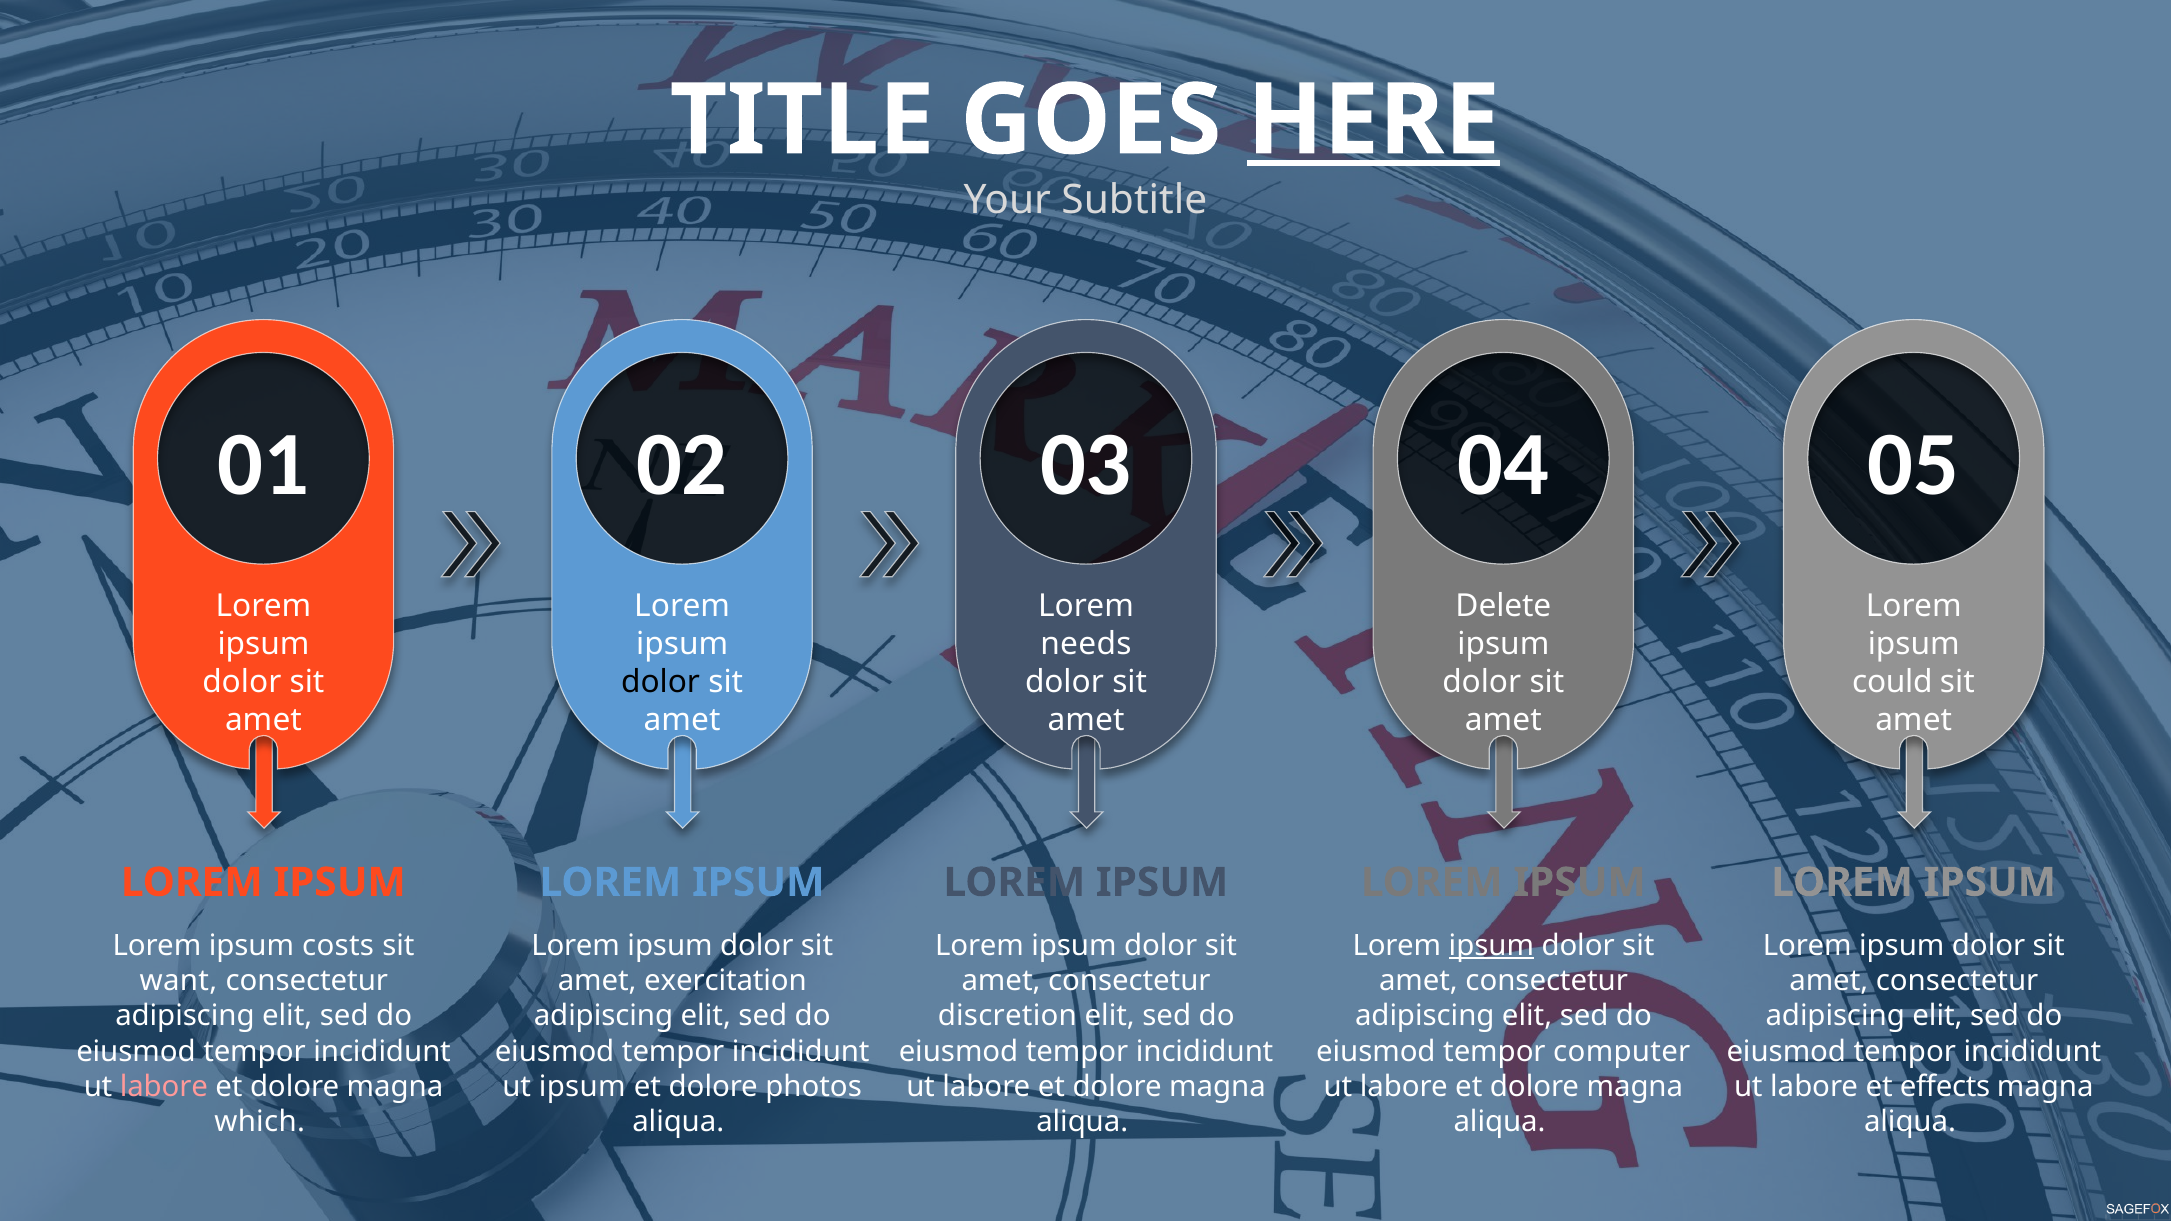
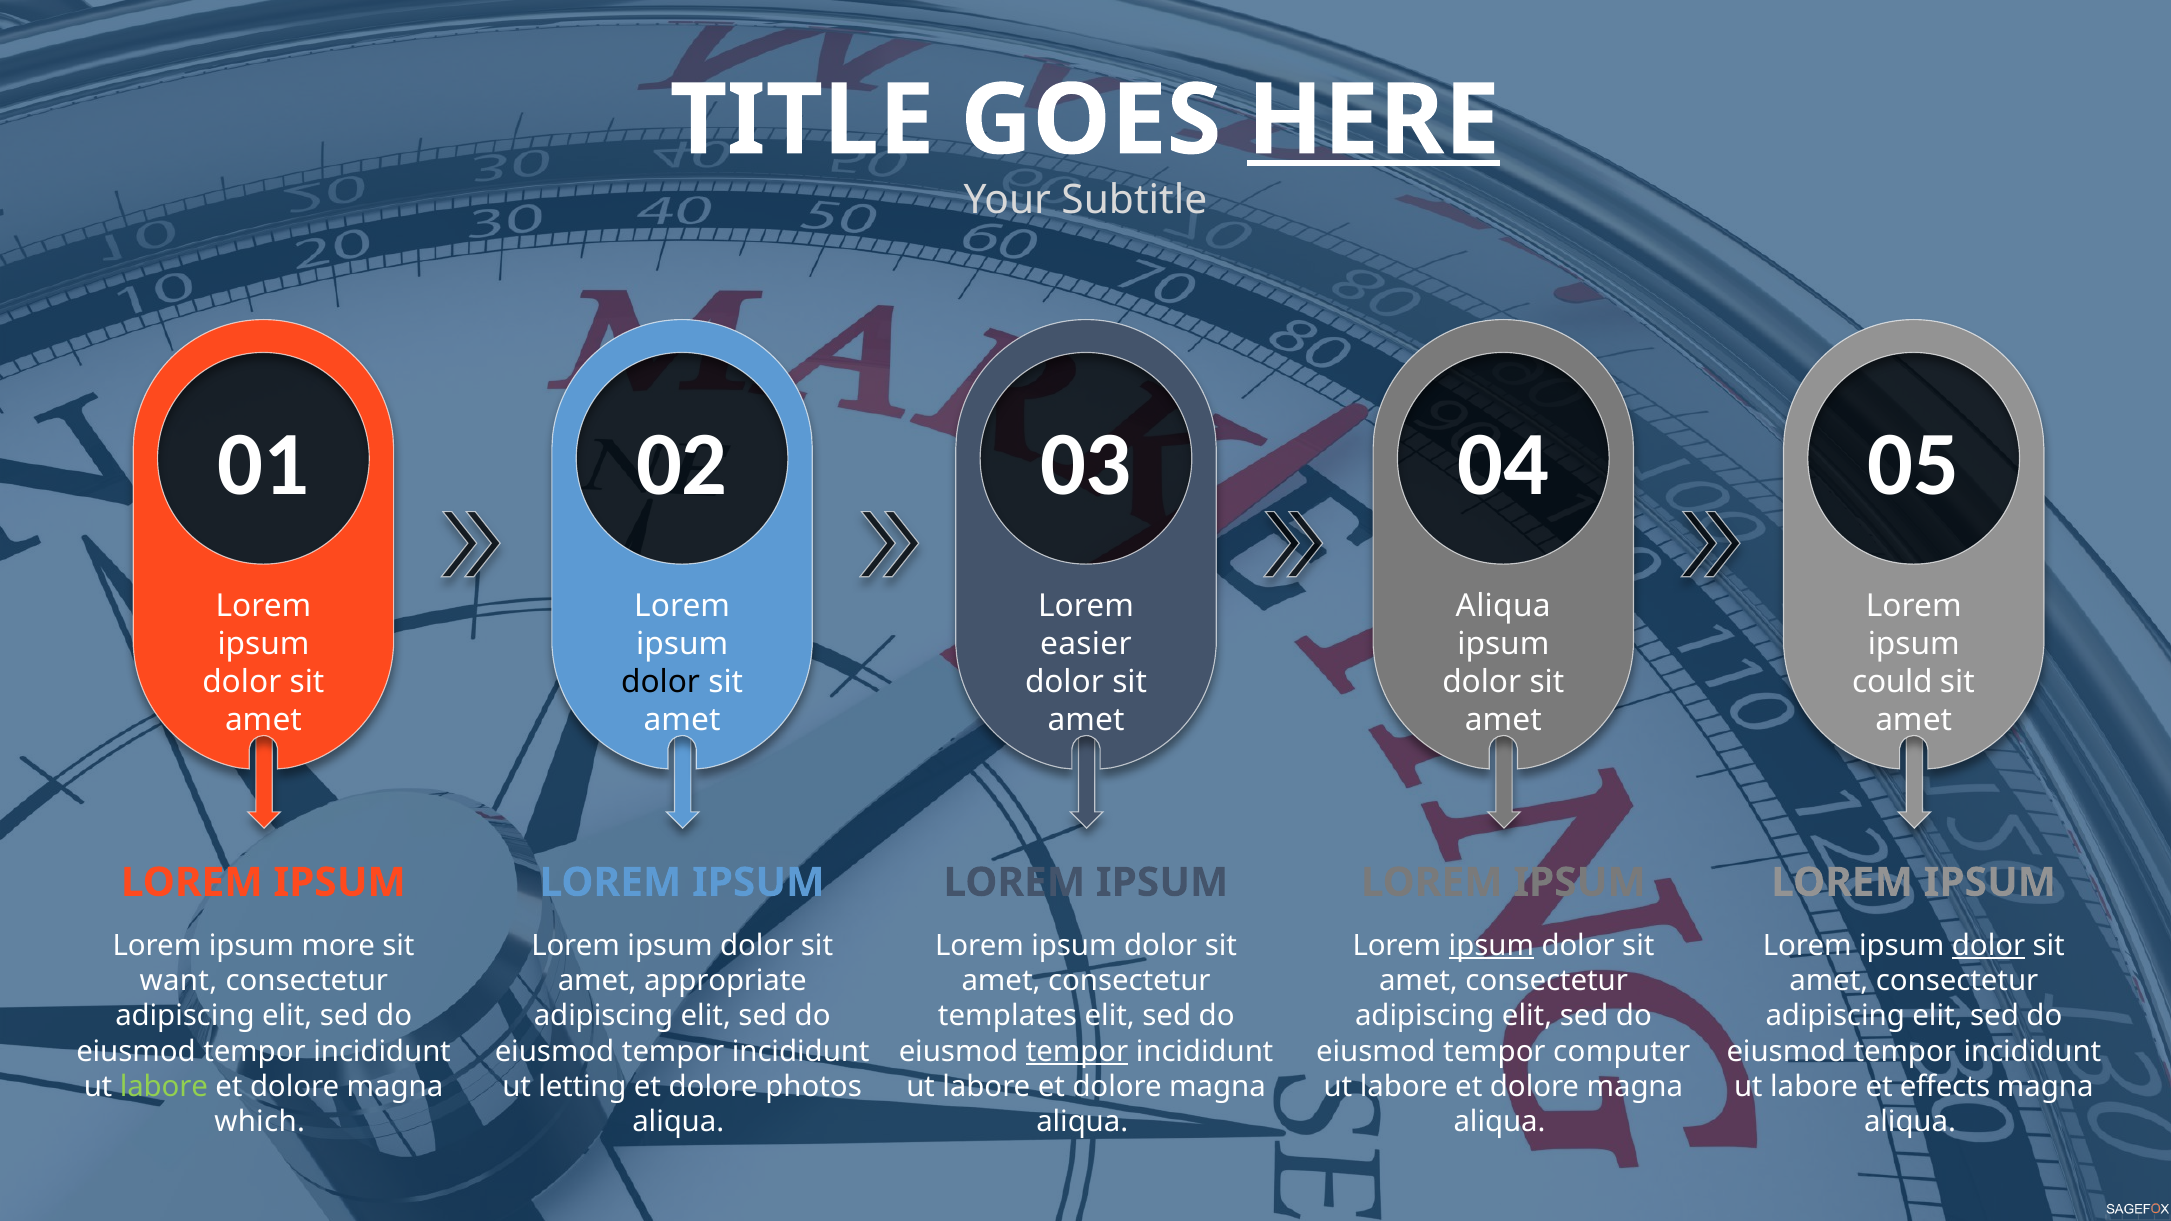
Delete: Delete -> Aliqua (1503, 607)
needs: needs -> easier (1086, 645)
costs: costs -> more (338, 946)
dolor underline: none -> present (1989, 946)
exercitation: exercitation -> appropriate (725, 981)
discretion: discretion -> templates (1007, 1016)
tempor underline: none -> present (1077, 1051)
labore colour: pink -> light green (164, 1087)
ut ipsum: ipsum -> letting (583, 1087)
